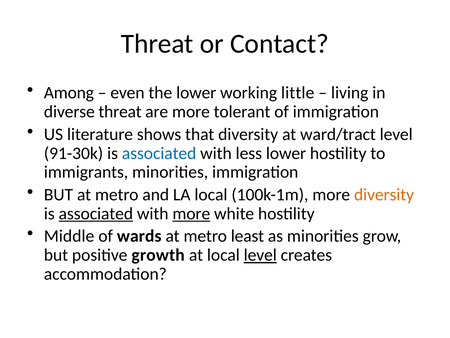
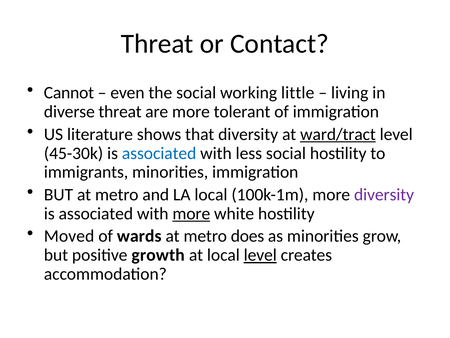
Among: Among -> Cannot (69, 93)
the lower: lower -> social (196, 93)
ward/tract underline: none -> present (338, 134)
91-30k: 91-30k -> 45-30k (74, 153)
less lower: lower -> social (286, 153)
diversity colour: orange -> purple (384, 194)
associated underline: present -> none (96, 213)
Middle: Middle -> Moved (69, 236)
least: least -> does (247, 236)
